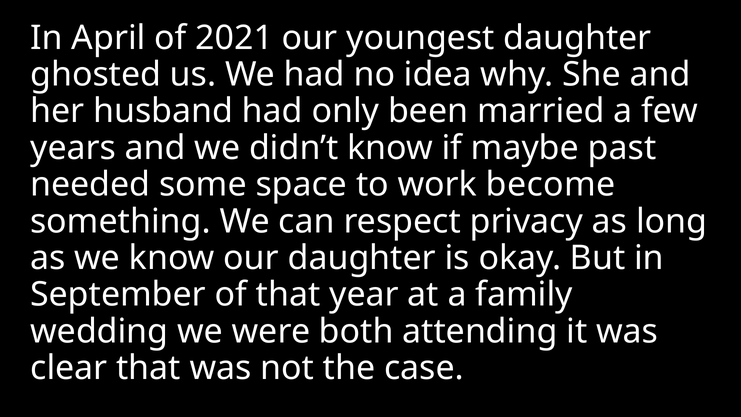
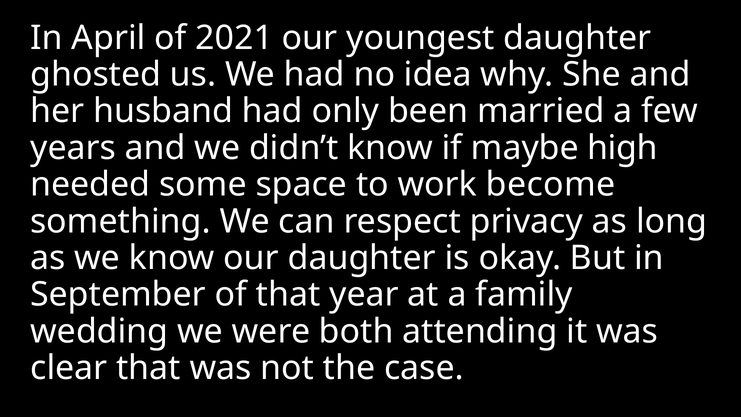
past: past -> high (622, 148)
